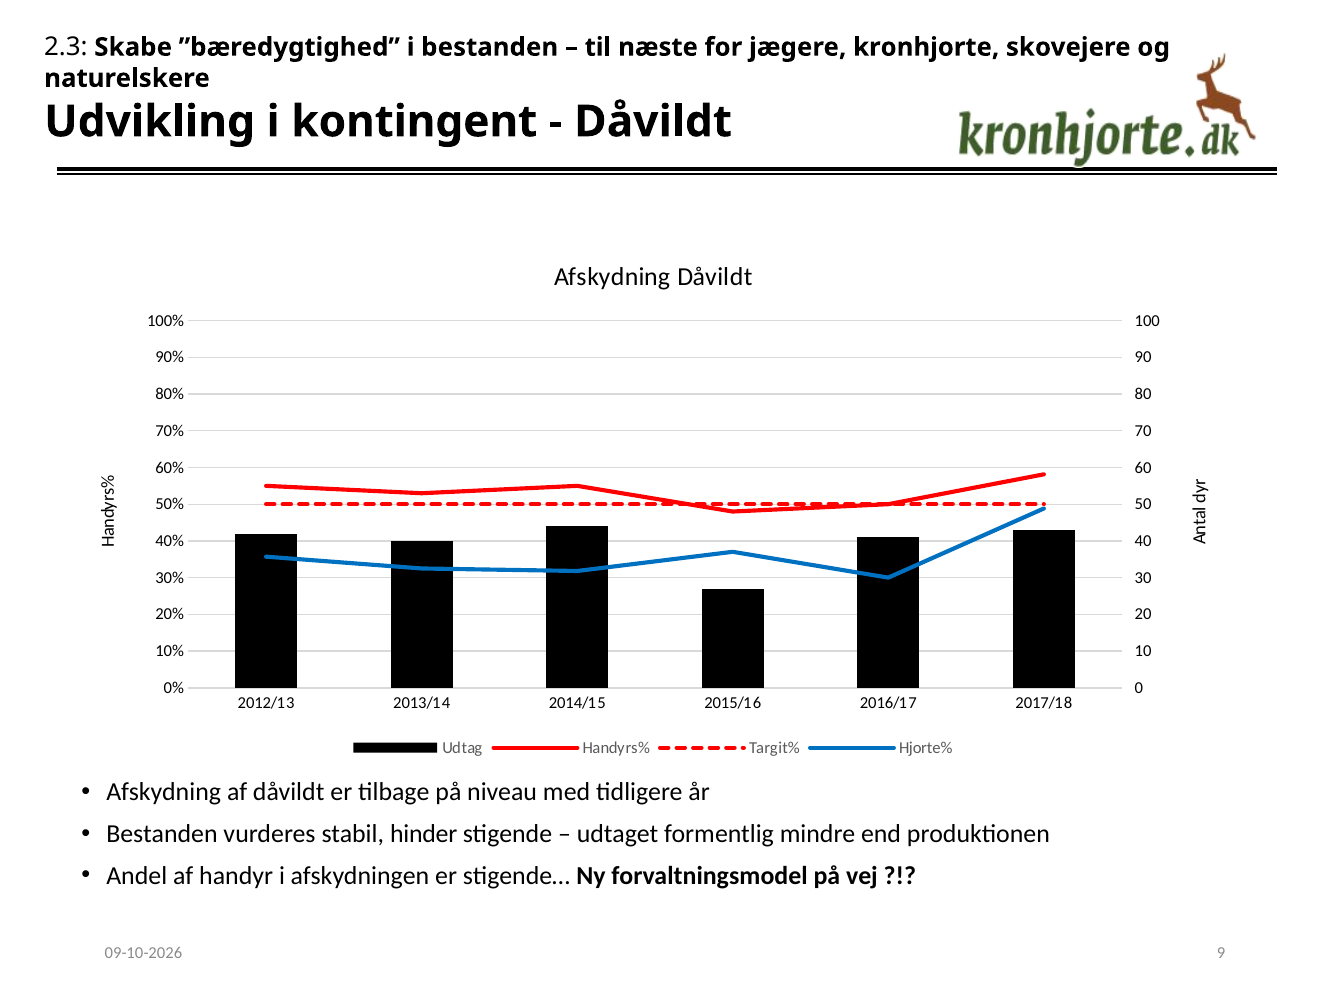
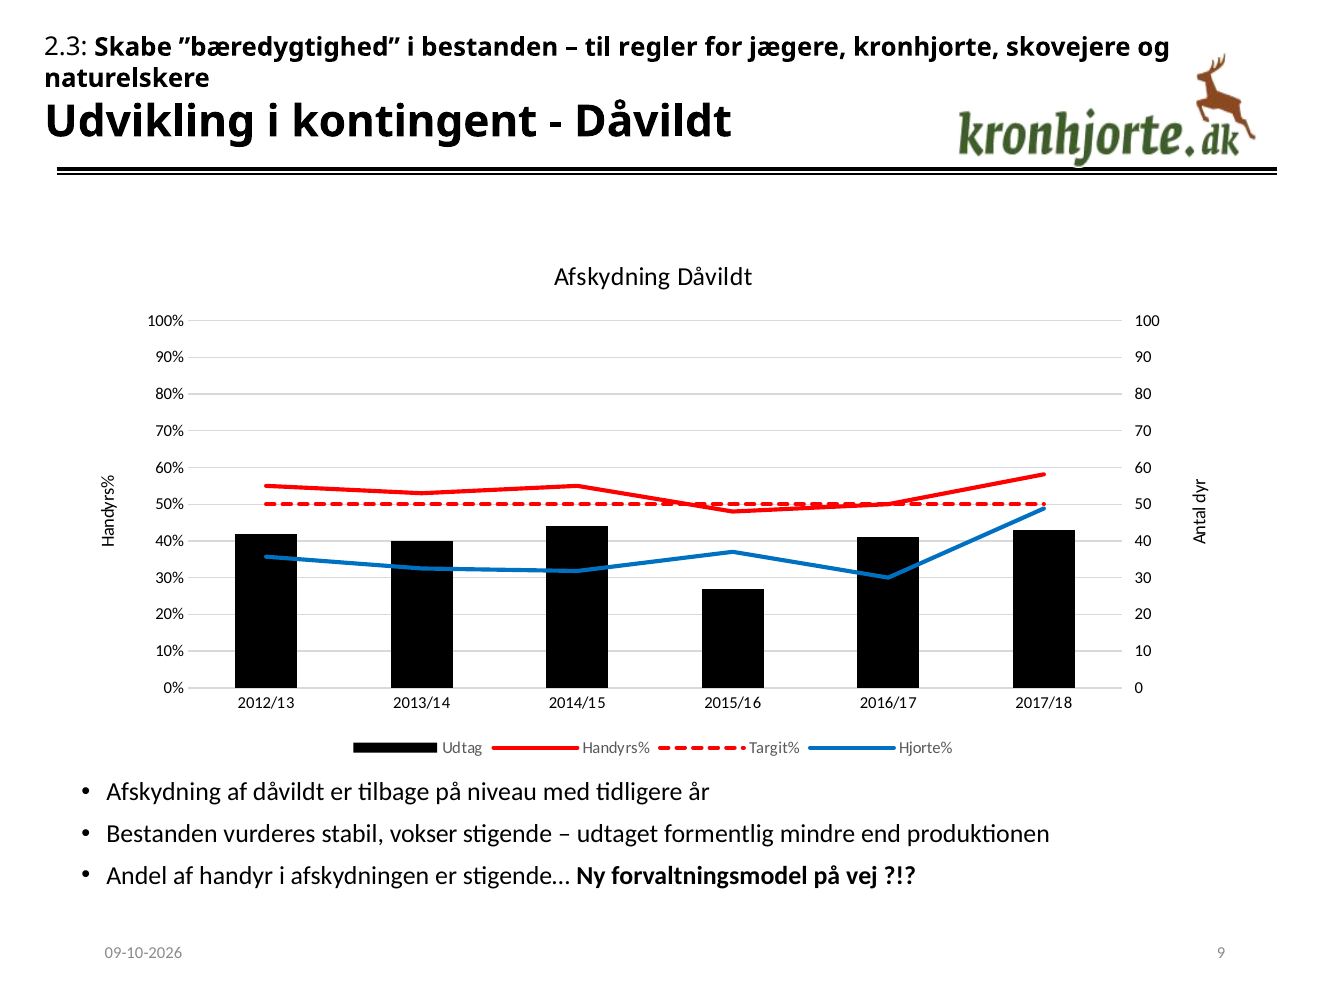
næste: næste -> regler (658, 47)
hinder: hinder -> vokser (424, 833)
